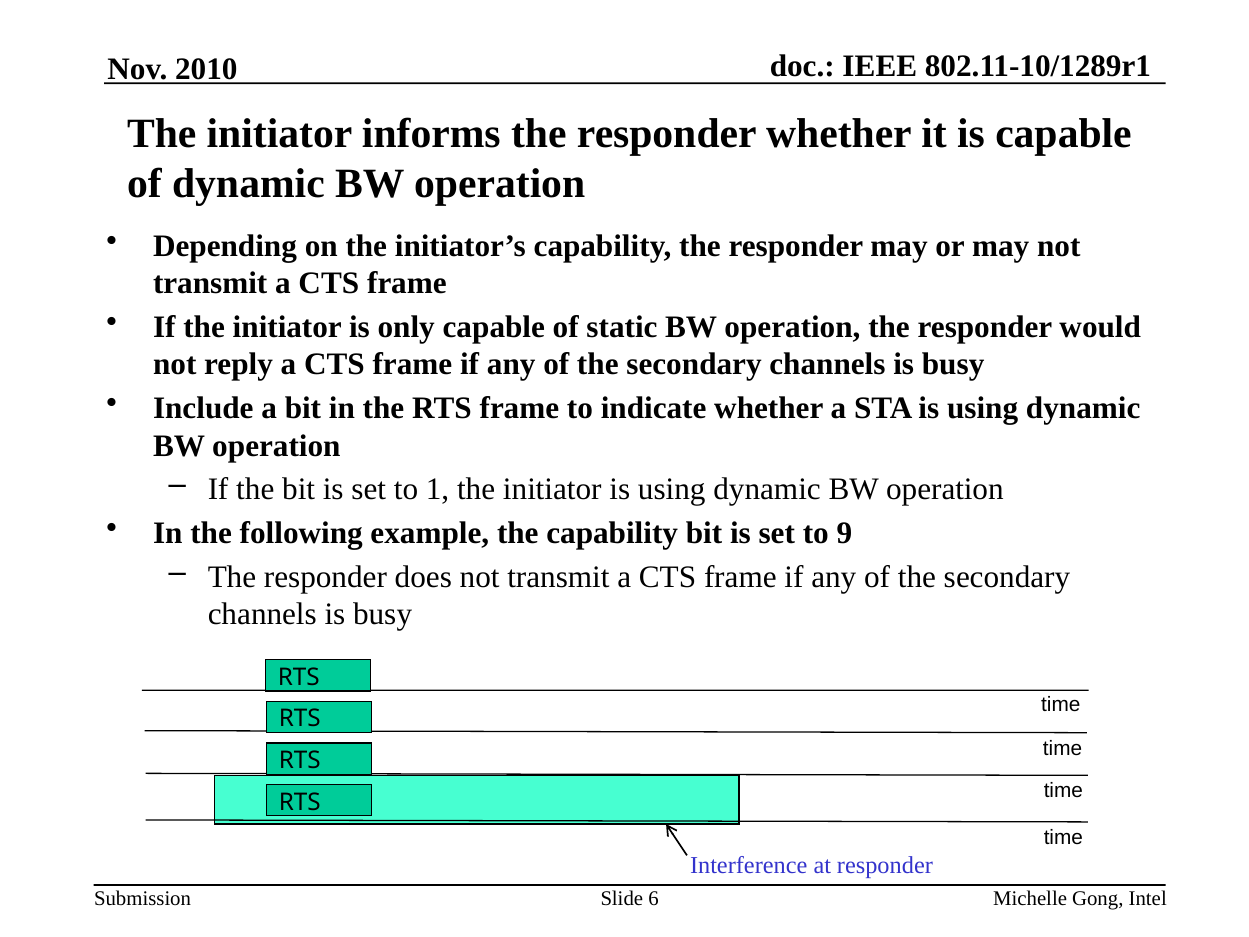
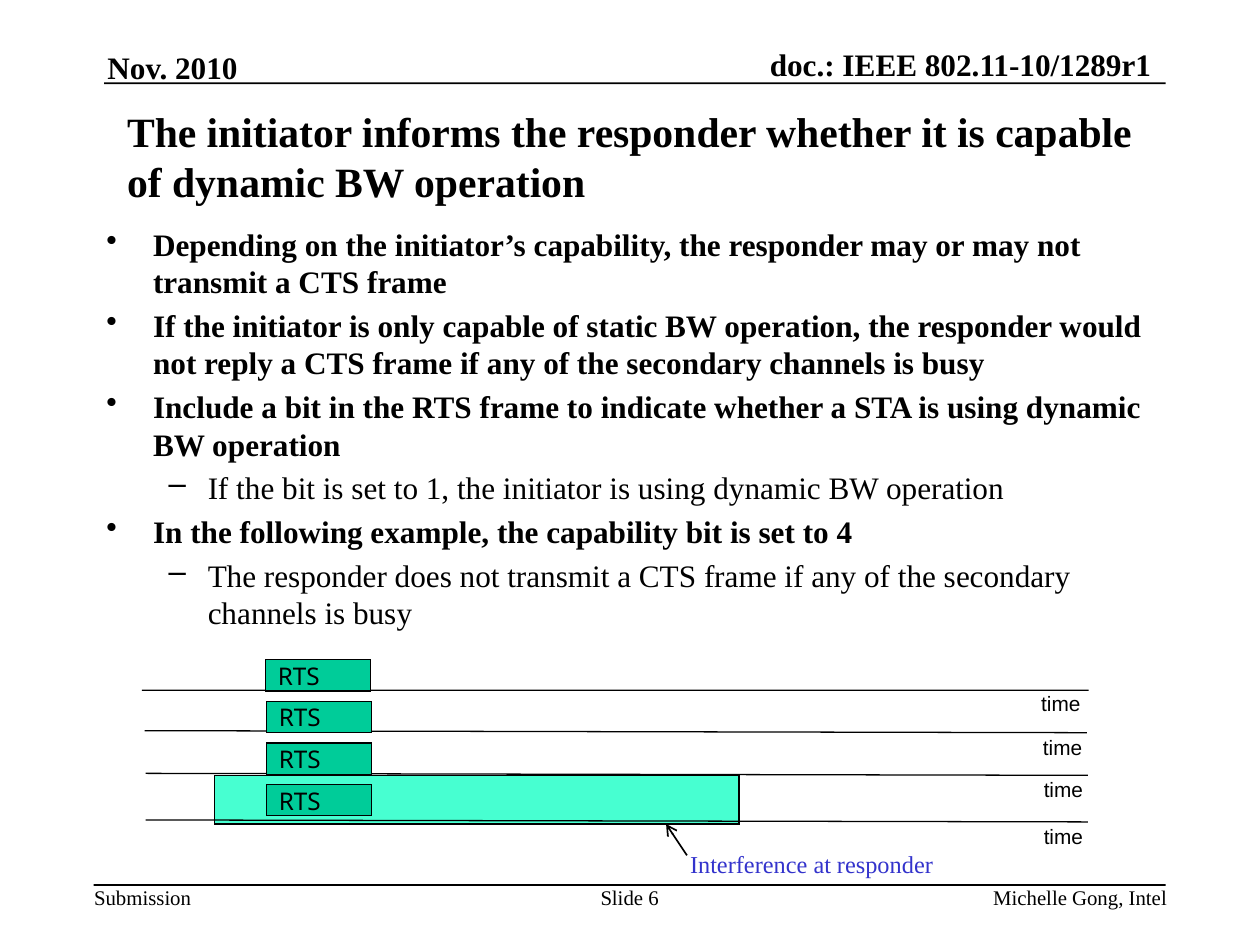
9: 9 -> 4 (844, 533)
